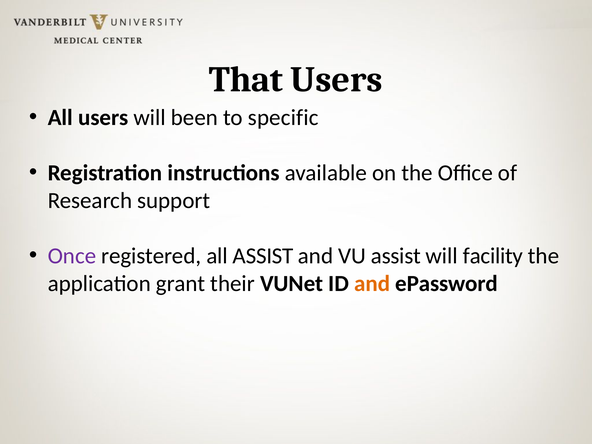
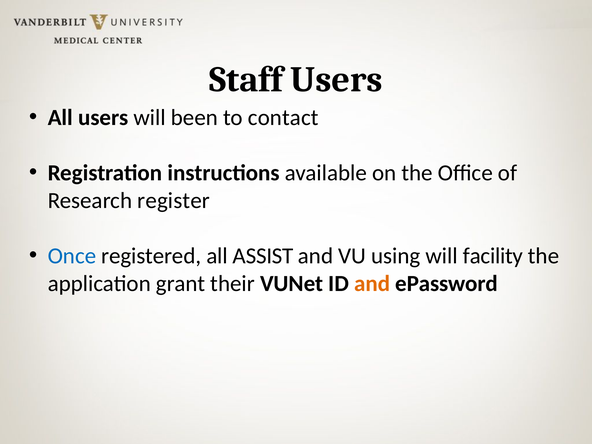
That: That -> Staff (246, 80)
specific: specific -> contact (283, 118)
support: support -> register (174, 201)
Once colour: purple -> blue (72, 256)
VU assist: assist -> using (396, 256)
